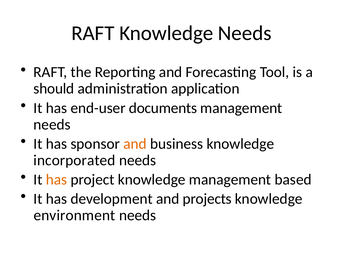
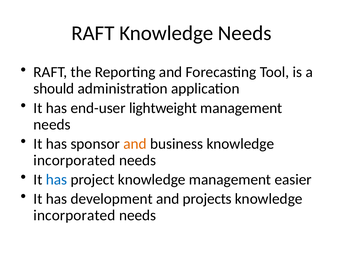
documents: documents -> lightweight (163, 108)
has colour: orange -> blue (56, 179)
based: based -> easier (293, 179)
environment: environment -> incorporated (74, 215)
